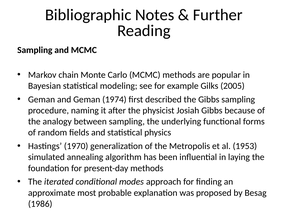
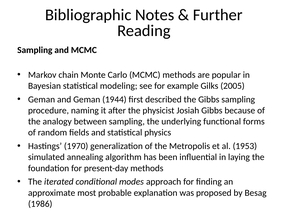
1974: 1974 -> 1944 (114, 99)
